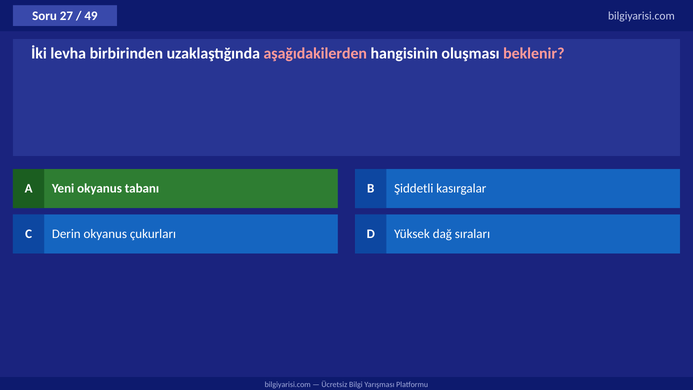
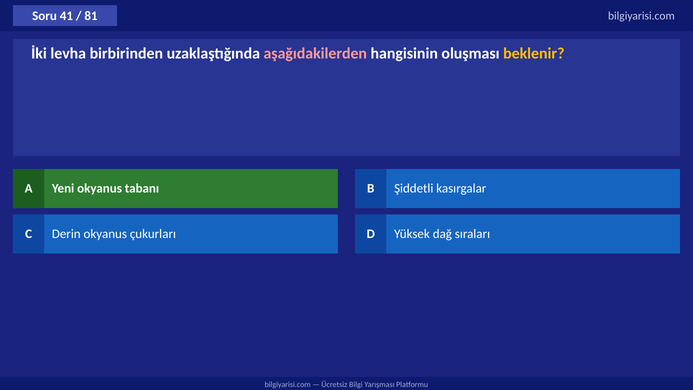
27: 27 -> 41 (66, 16)
49: 49 -> 81 (91, 16)
beklenir colour: pink -> yellow (534, 53)
